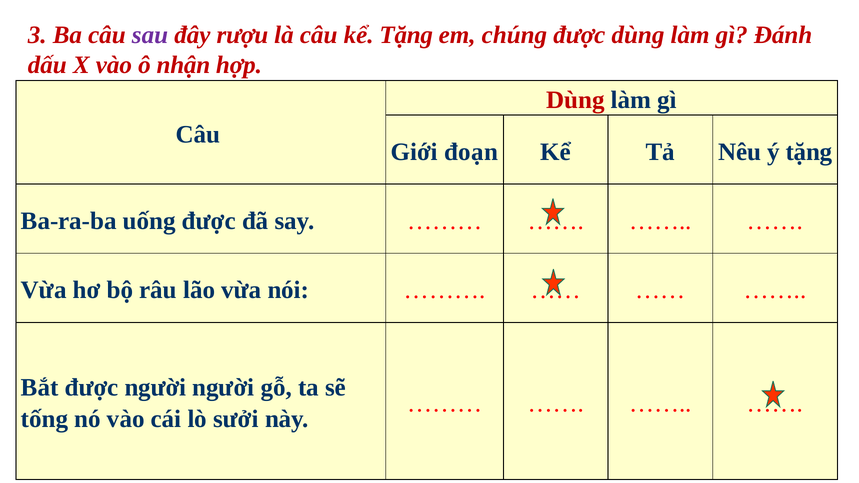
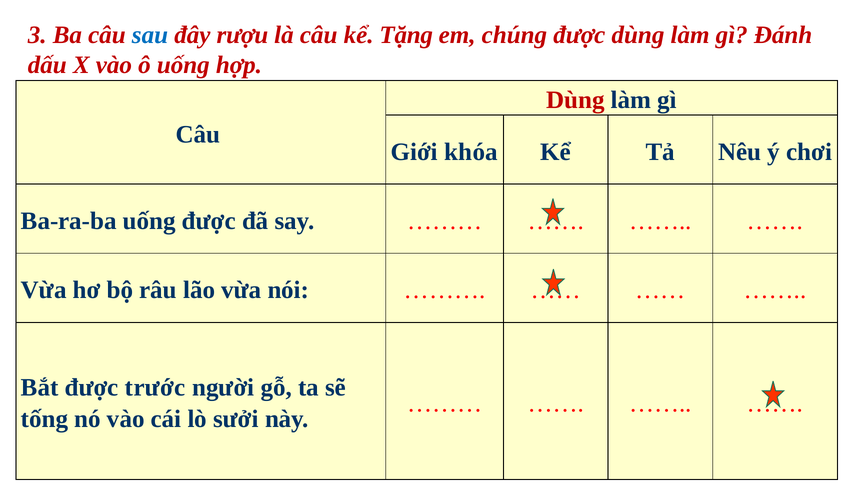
sau colour: purple -> blue (150, 35)
ô nhận: nhận -> uống (183, 65)
đoạn: đoạn -> khóa (471, 152)
ý tặng: tặng -> chơi (809, 152)
được người: người -> trước (155, 388)
